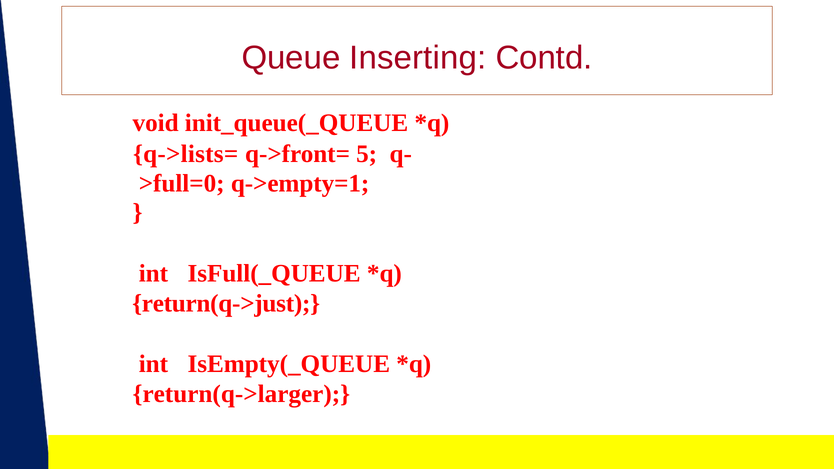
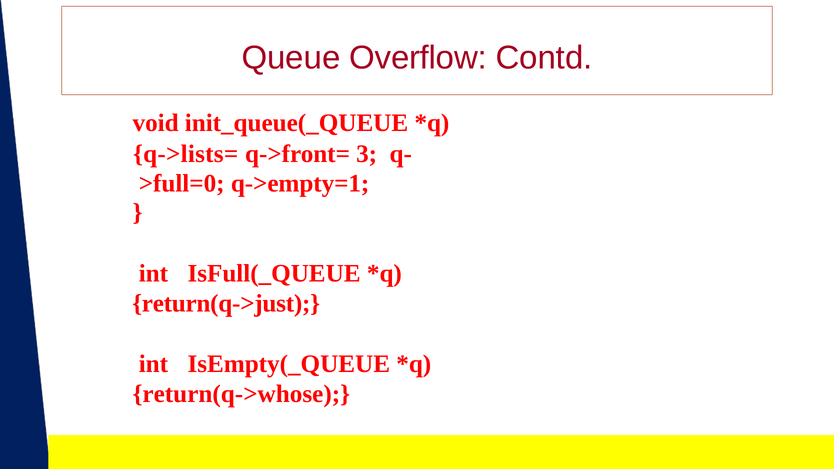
Inserting: Inserting -> Overflow (418, 58)
5: 5 -> 3 (367, 154)
return(q->larger: return(q->larger -> return(q->whose (241, 394)
